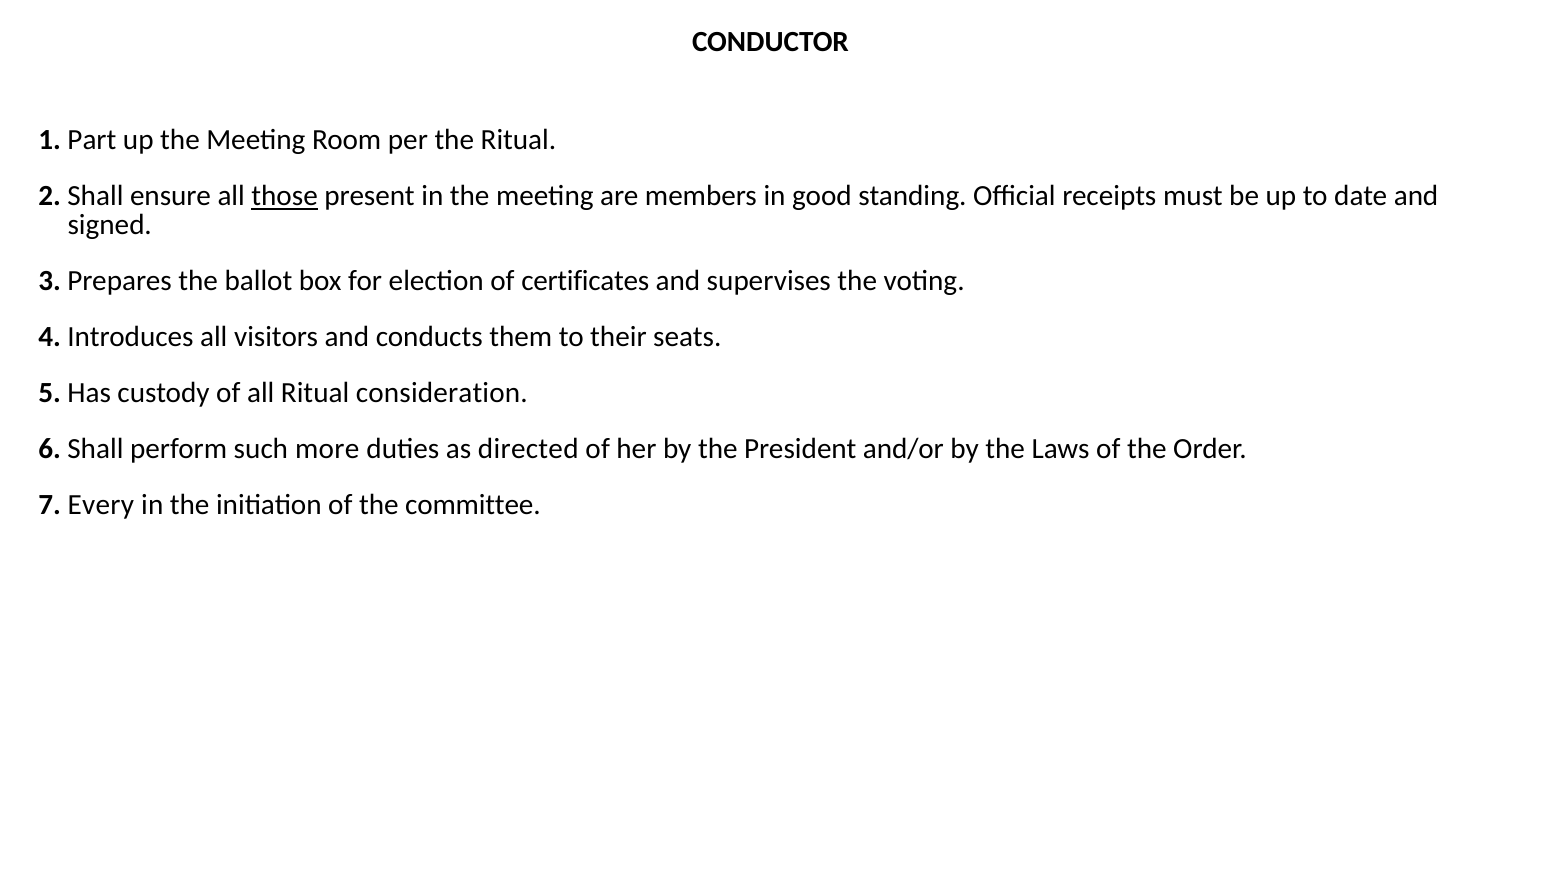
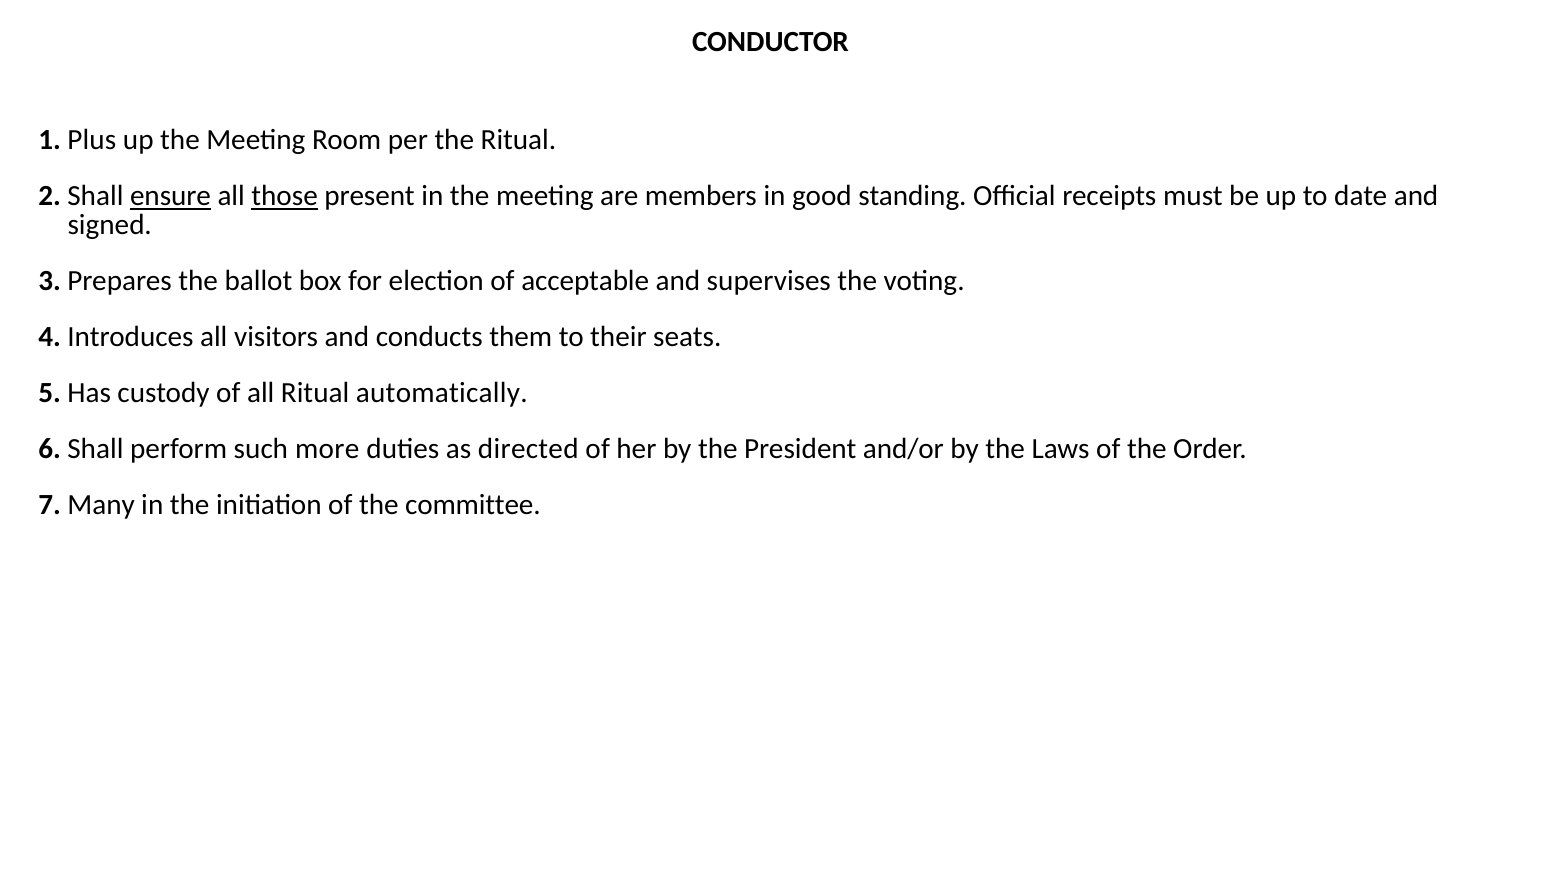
Part: Part -> Plus (92, 140)
ensure underline: none -> present (171, 196)
certificates: certificates -> acceptable (585, 280)
consideration: consideration -> automatically (442, 393)
Every: Every -> Many (101, 505)
